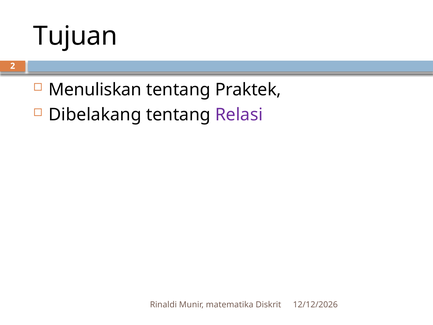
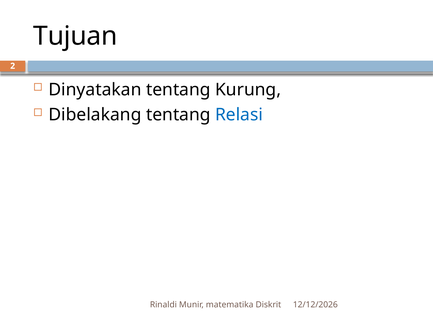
Menuliskan: Menuliskan -> Dinyatakan (95, 90)
Praktek: Praktek -> Kurung (248, 90)
Relasi colour: purple -> blue (239, 115)
